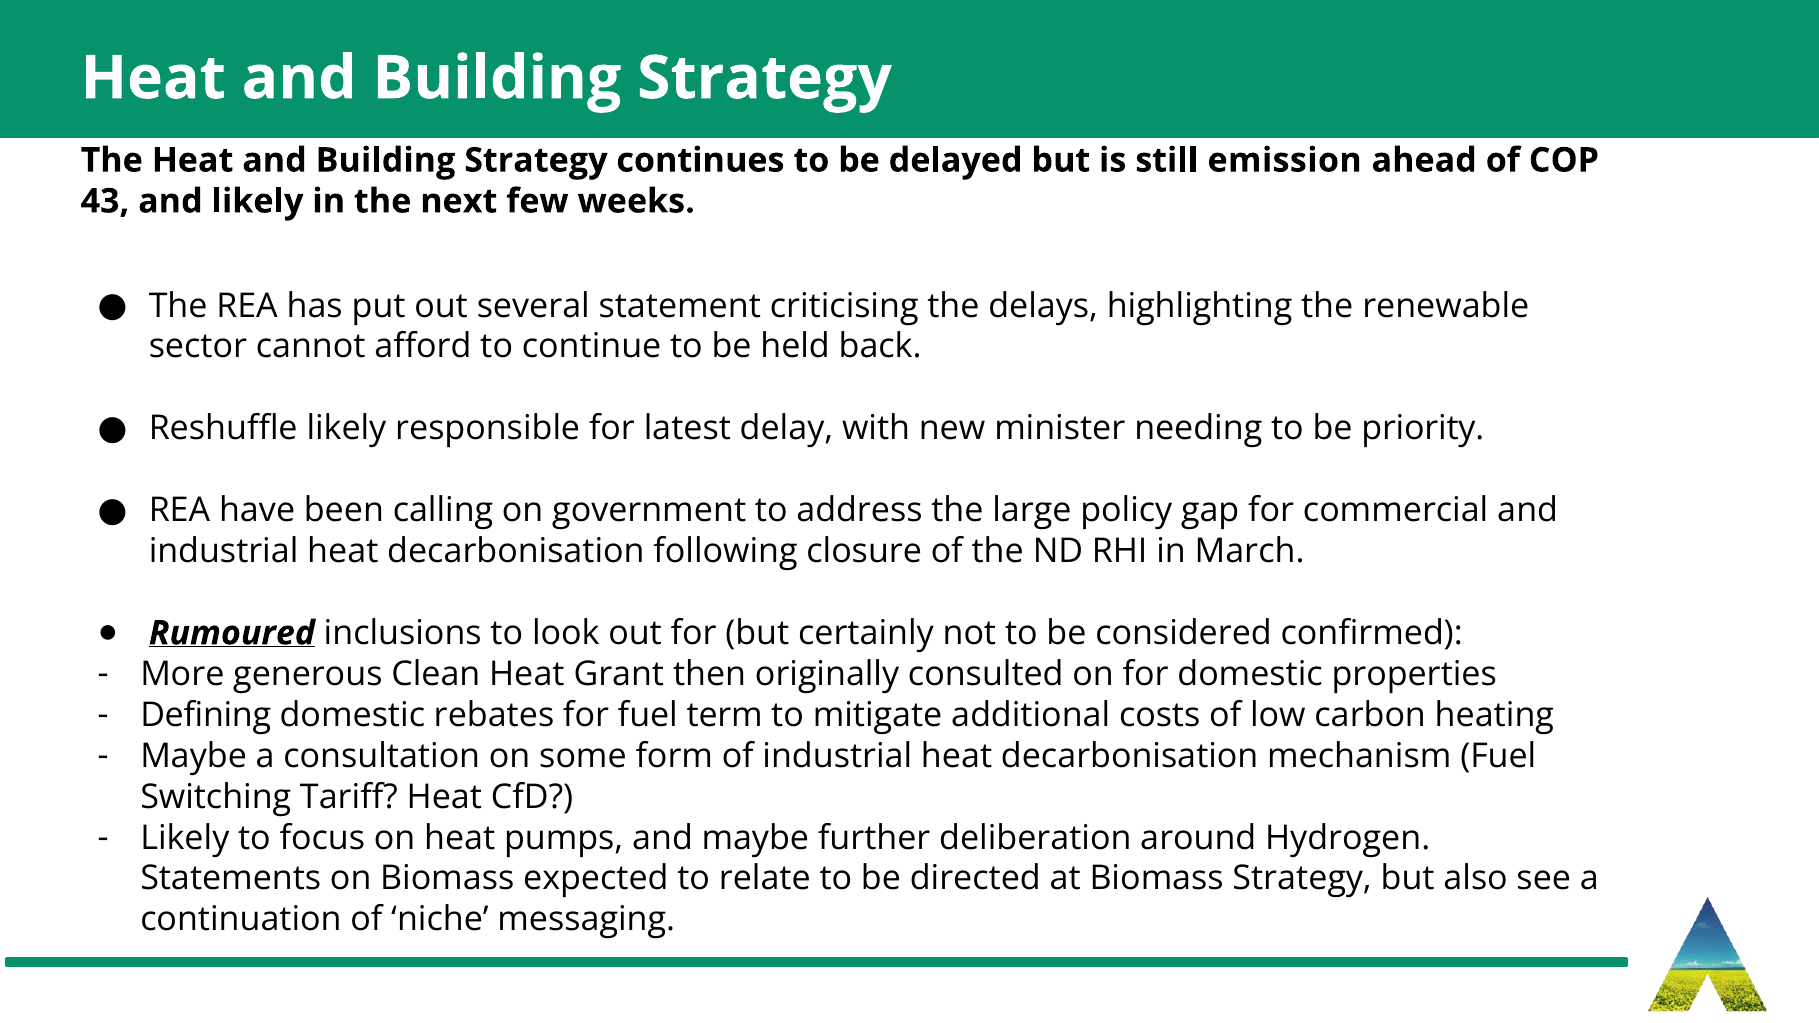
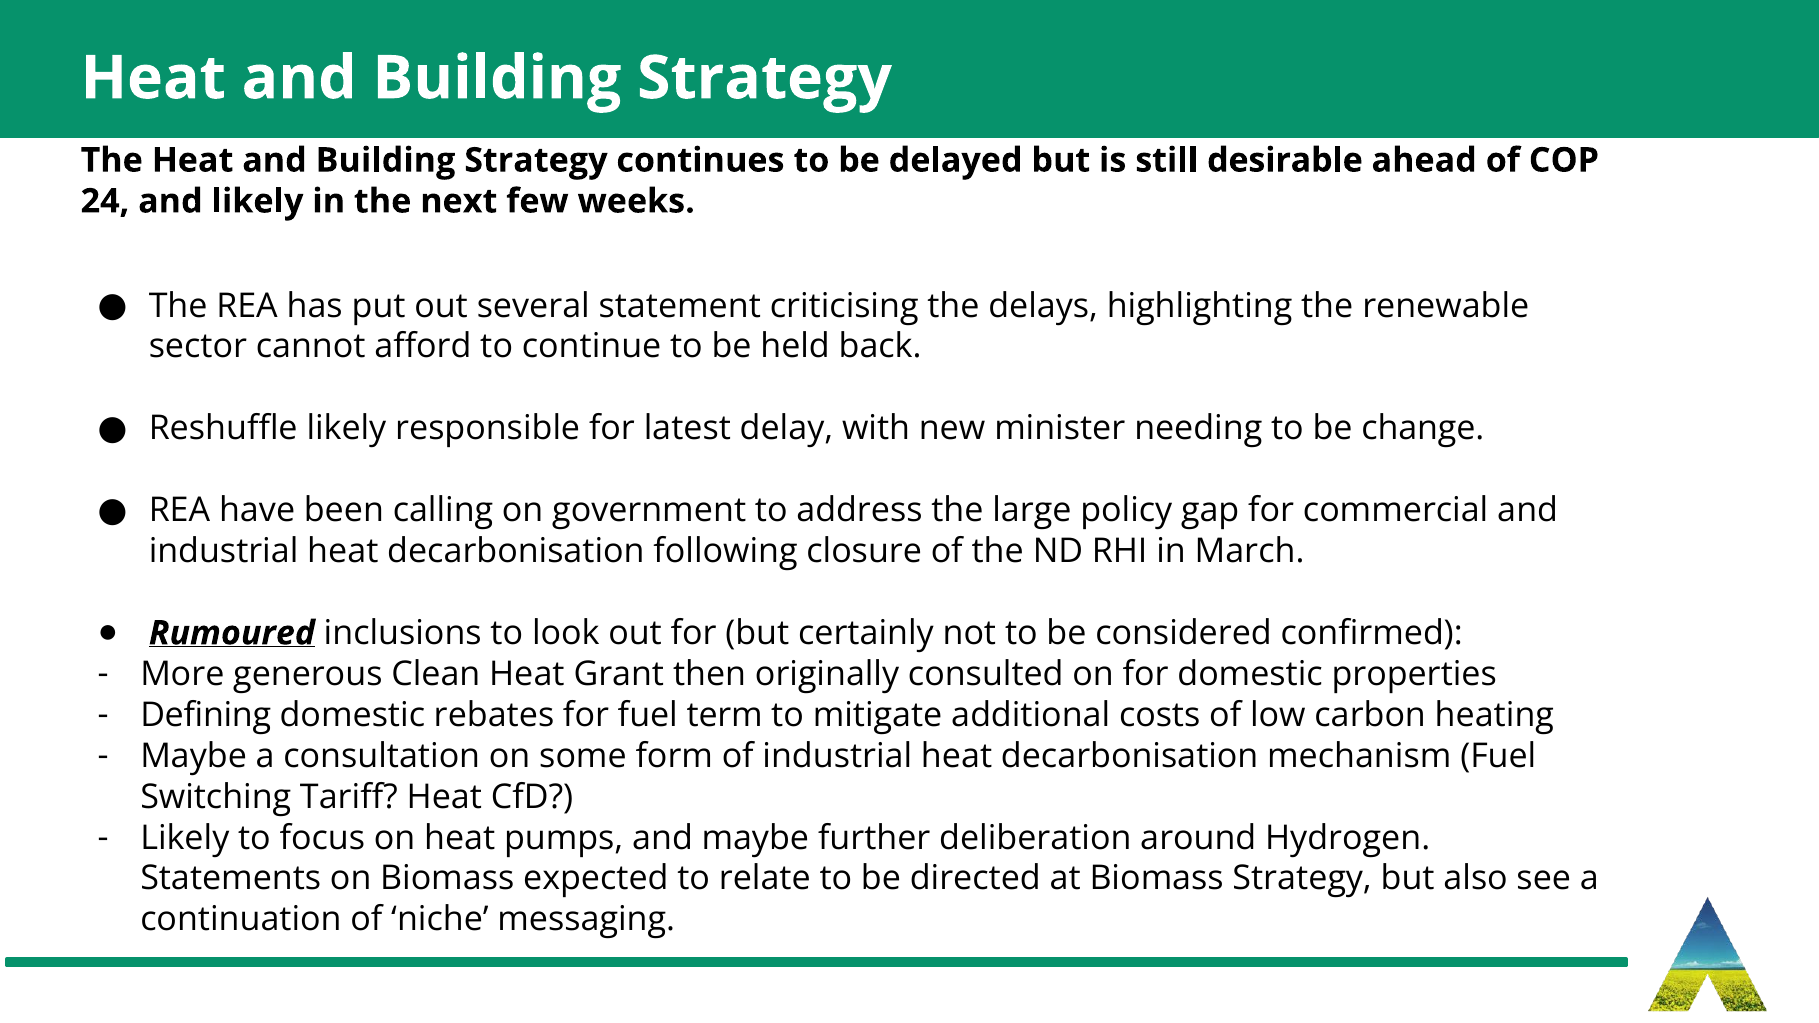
emission: emission -> desirable (1285, 160)
43: 43 -> 24 (105, 201)
priority: priority -> change (1423, 429)
